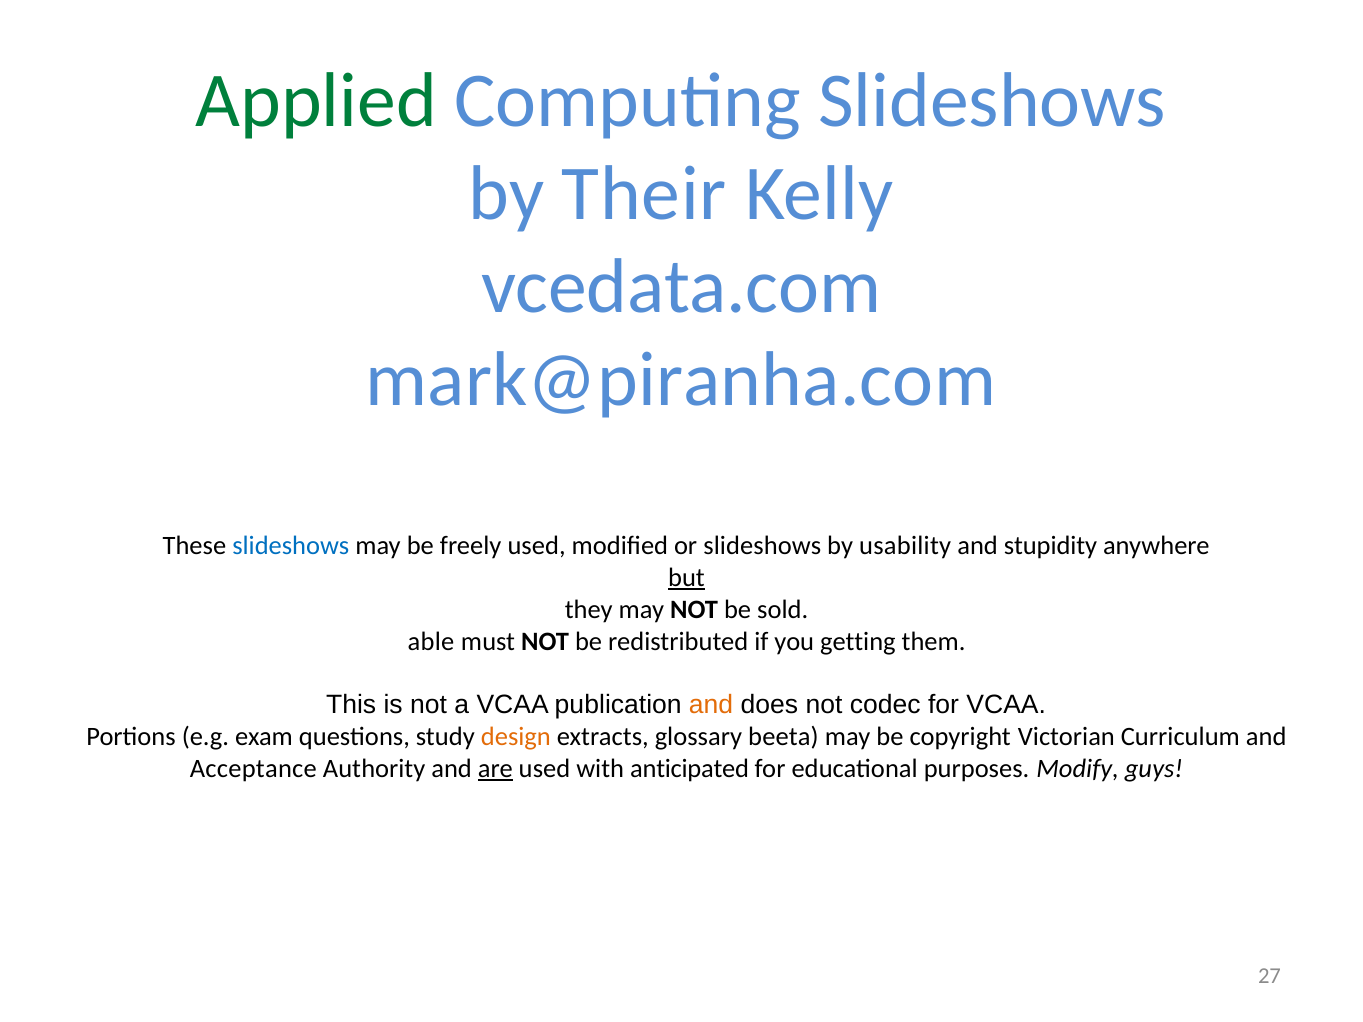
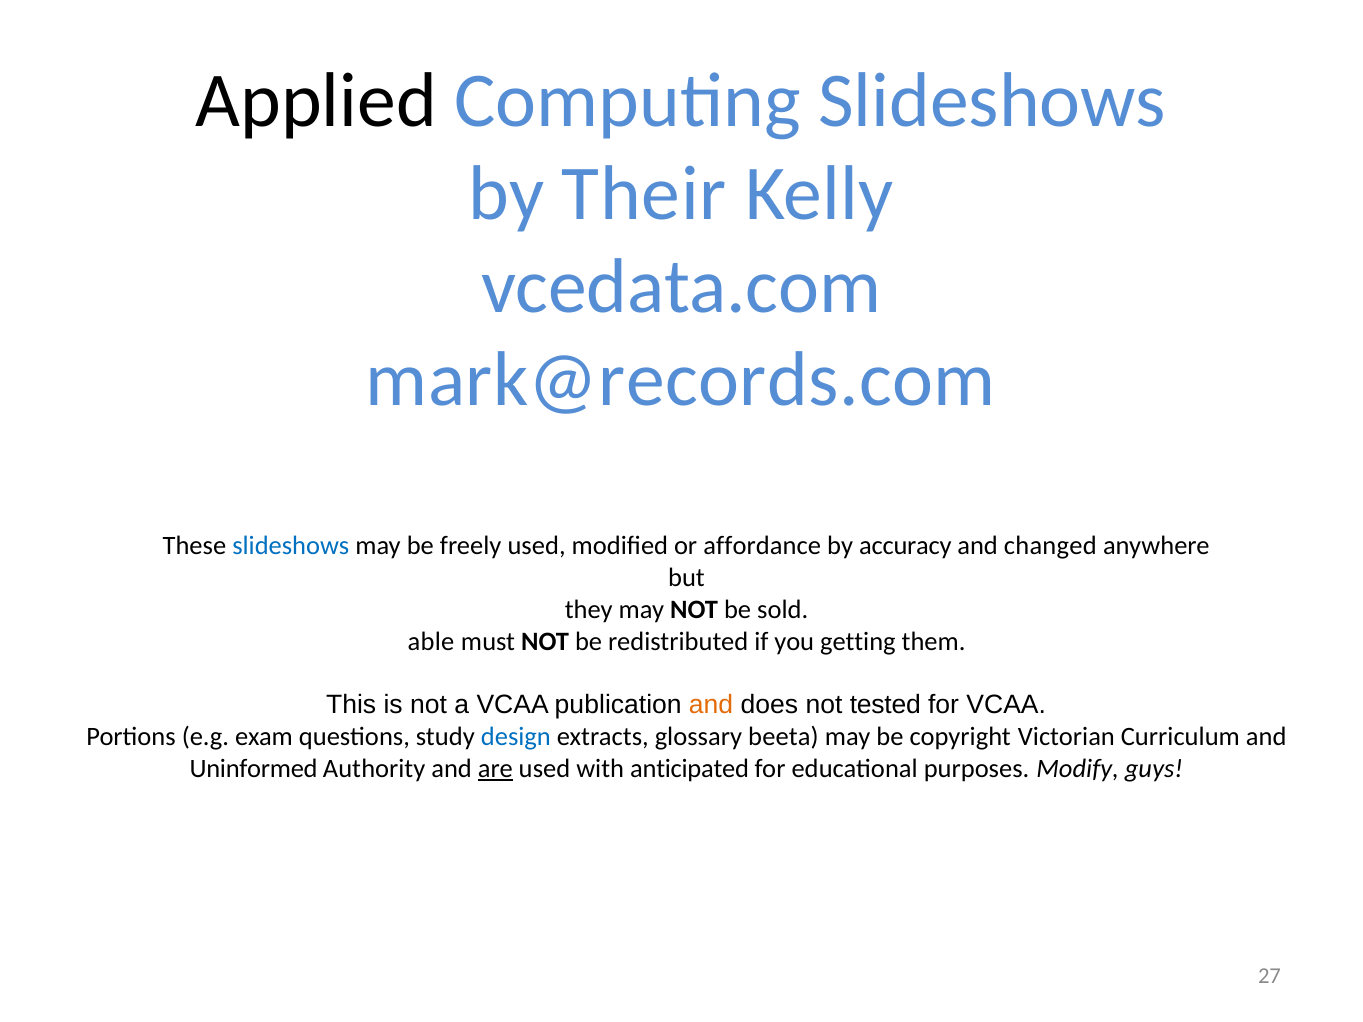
Applied colour: green -> black (316, 101)
mark@piranha.com: mark@piranha.com -> mark@records.com (681, 380)
or slideshows: slideshows -> affordance (762, 546)
usability: usability -> accuracy (905, 546)
stupidity: stupidity -> changed (1050, 546)
but underline: present -> none (686, 578)
codec: codec -> tested (885, 705)
design colour: orange -> blue (516, 737)
Acceptance: Acceptance -> Uninformed (254, 769)
